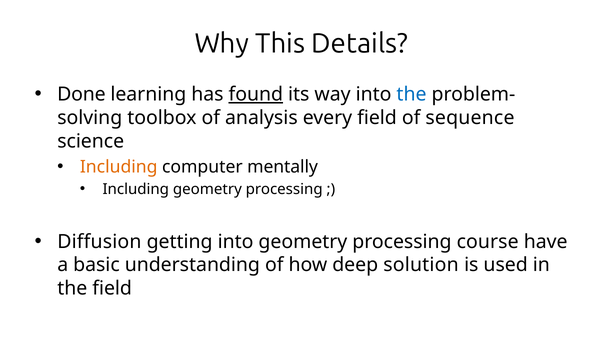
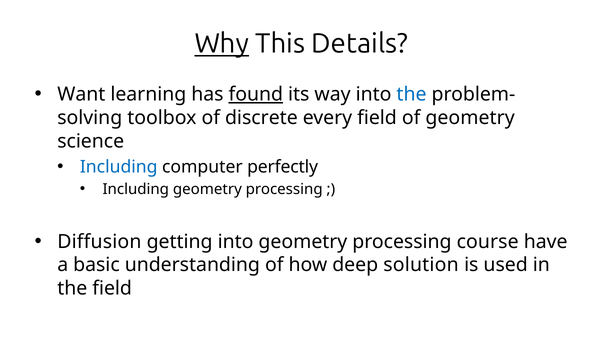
Why underline: none -> present (222, 44)
Done: Done -> Want (81, 94)
analysis: analysis -> discrete (261, 118)
of sequence: sequence -> geometry (470, 118)
Including colour: orange -> blue (119, 167)
mentally: mentally -> perfectly (283, 167)
